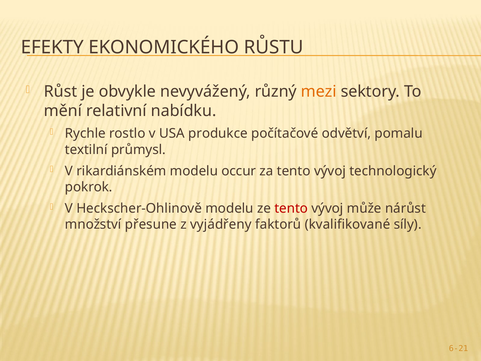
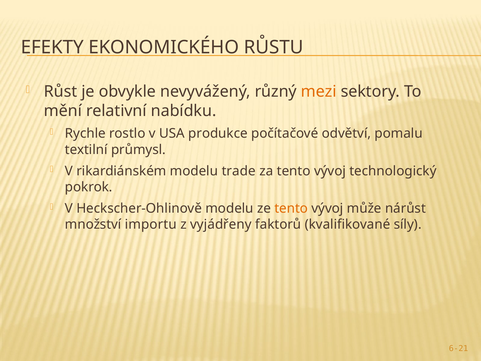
occur: occur -> trade (239, 171)
tento colour: red -> orange (291, 208)
přesune: přesune -> importu (151, 224)
